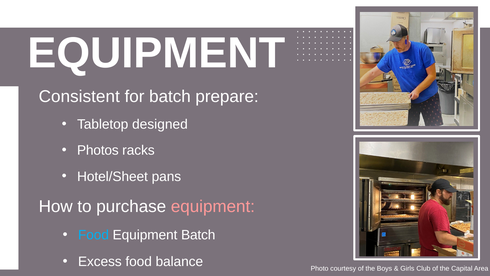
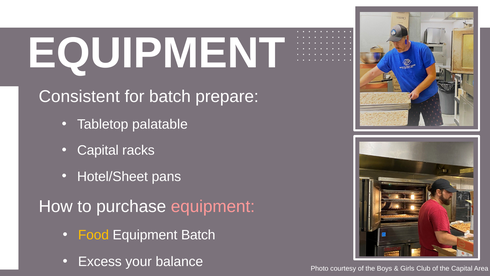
designed: designed -> palatable (160, 124)
Photos: Photos -> Capital (98, 150)
Food colour: light blue -> yellow (93, 235)
Excess food: food -> your (139, 261)
